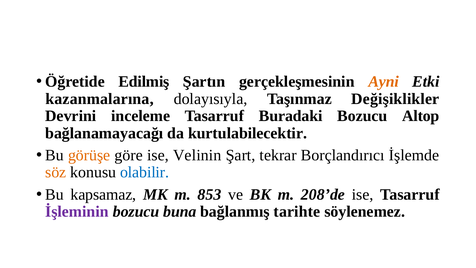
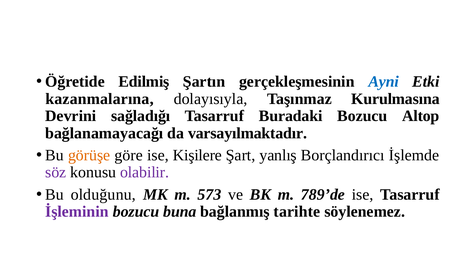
Ayni colour: orange -> blue (384, 82)
Değişiklikler: Değişiklikler -> Kurulmasına (395, 99)
inceleme: inceleme -> sağladığı (141, 116)
kurtulabilecektir: kurtulabilecektir -> varsayılmaktadır (248, 133)
Velinin: Velinin -> Kişilere (197, 155)
tekrar: tekrar -> yanlış (278, 155)
söz colour: orange -> purple (56, 172)
olabilir colour: blue -> purple (145, 172)
kapsamaz: kapsamaz -> olduğunu (103, 194)
853: 853 -> 573 (209, 194)
208’de: 208’de -> 789’de (323, 194)
